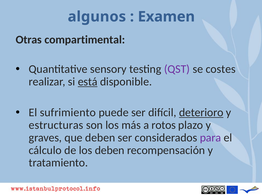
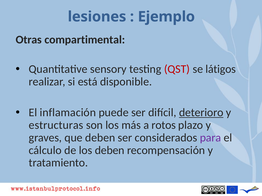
algunos: algunos -> lesiones (97, 17)
Examen: Examen -> Ejemplo (166, 17)
QST colour: purple -> red (177, 69)
costes: costes -> látigos (221, 69)
está underline: present -> none (88, 82)
sufrimiento: sufrimiento -> inflamación (68, 113)
